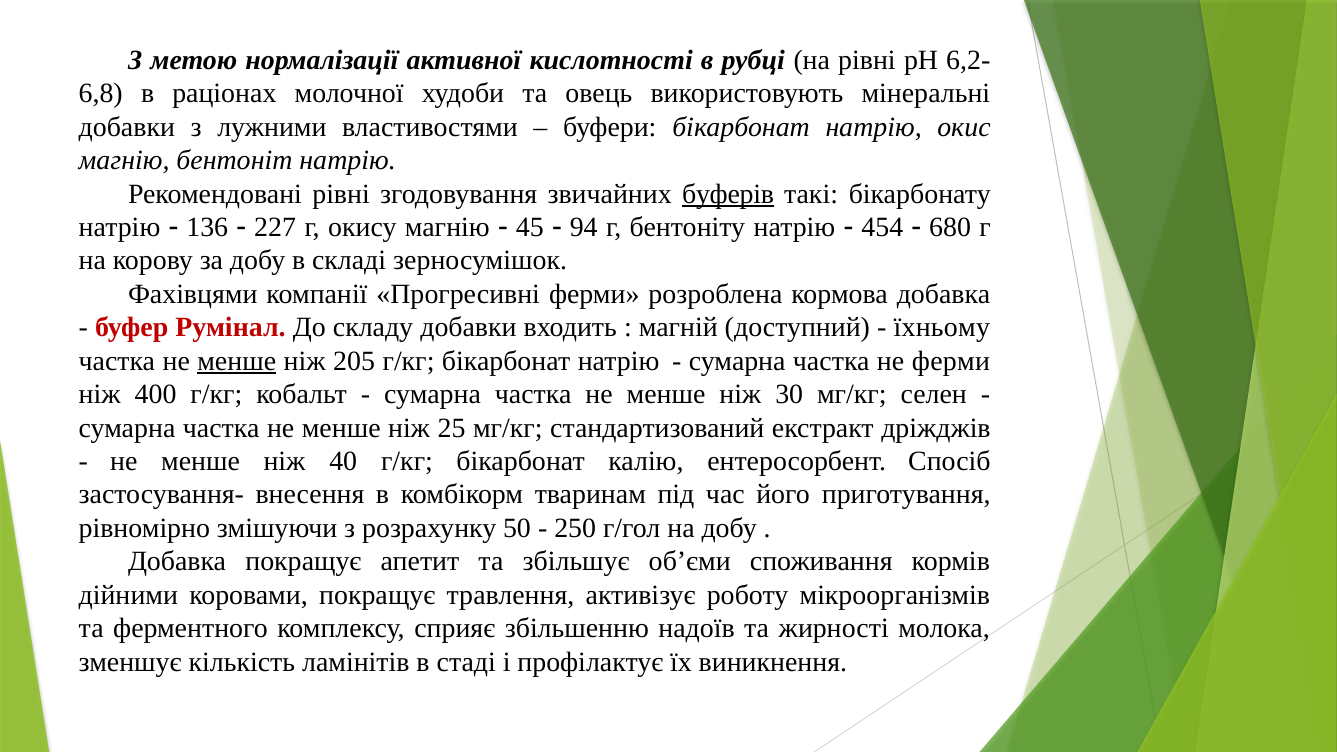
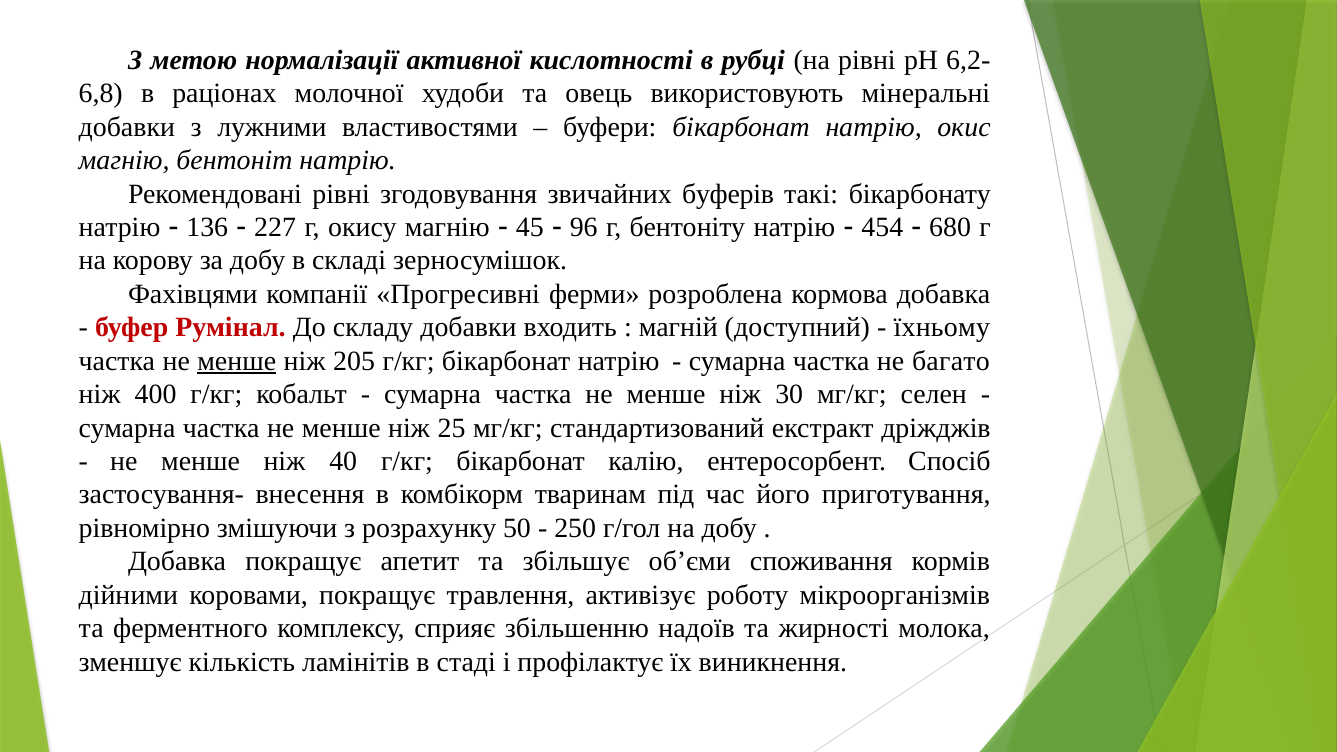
буферів underline: present -> none (728, 194)
94: 94 -> 96 (584, 227)
не ферми: ферми -> багато (951, 361)
